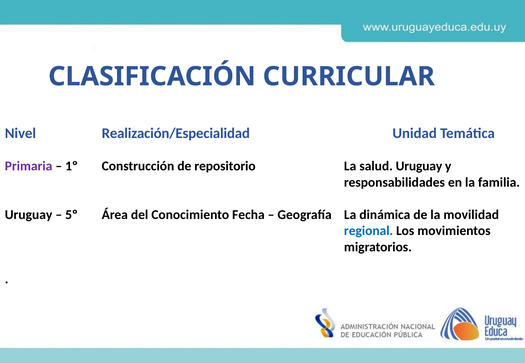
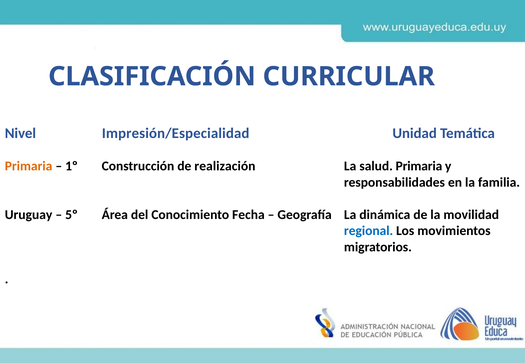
Realización/Especialidad: Realización/Especialidad -> Impresión/Especialidad (176, 133)
Primaria colour: purple -> orange (29, 166)
repositorio: repositorio -> realización (225, 166)
salud Uruguay: Uruguay -> Primaria (419, 166)
